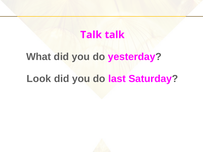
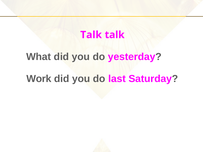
Look: Look -> Work (39, 79)
